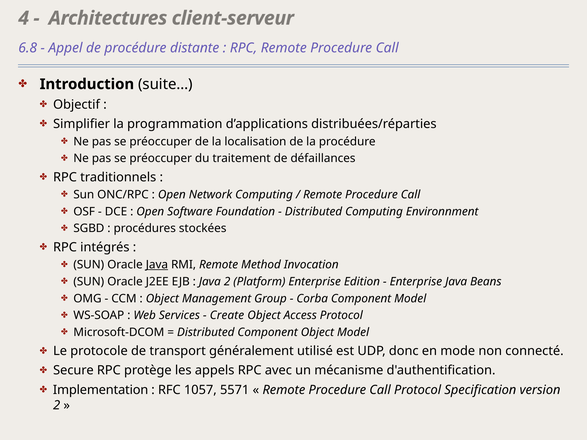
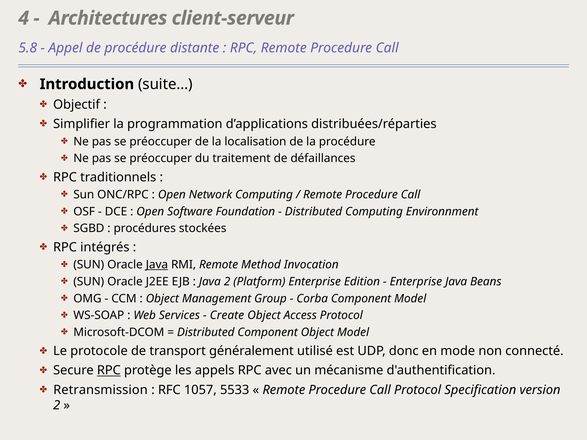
6.8: 6.8 -> 5.8 (28, 48)
RPC underline: none -> present (109, 371)
Implementation: Implementation -> Retransmission (100, 390)
5571: 5571 -> 5533 (235, 390)
